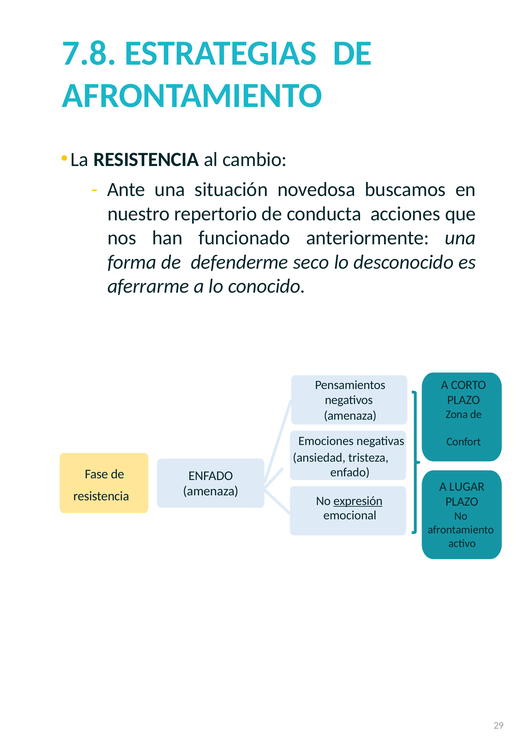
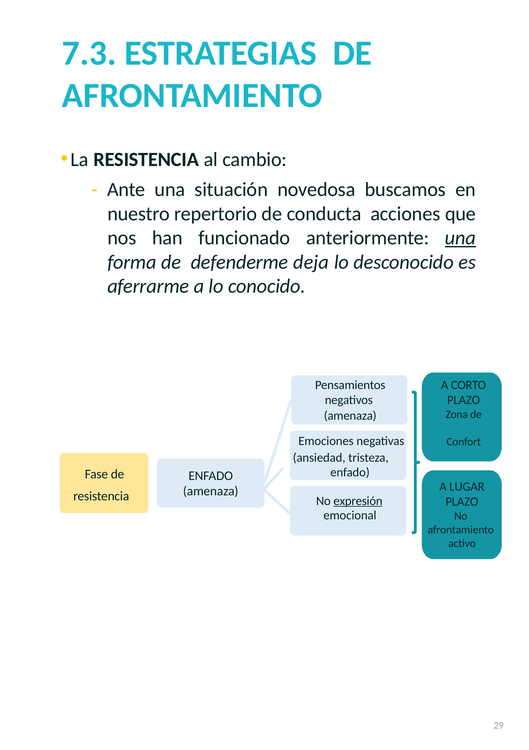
7.8: 7.8 -> 7.3 (89, 53)
una underline: none -> present (460, 238)
seco: seco -> deja (311, 262)
